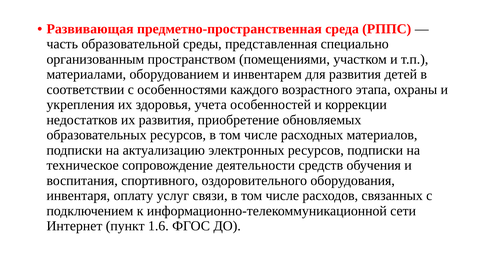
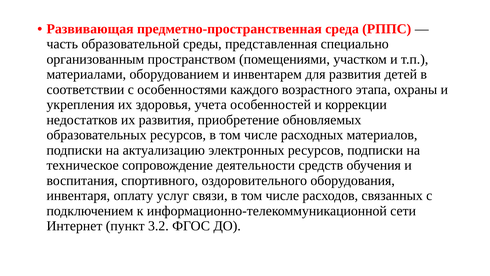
1.6: 1.6 -> 3.2 (158, 226)
